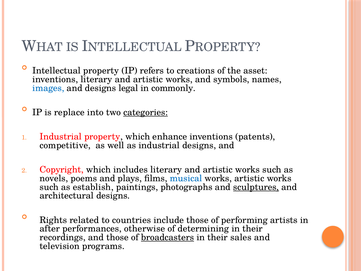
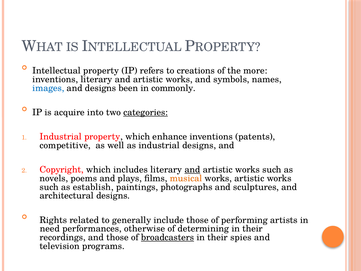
asset: asset -> more (255, 71)
legal: legal -> been (128, 88)
replace: replace -> acquire (69, 112)
and underline: none -> present (192, 170)
musical colour: blue -> orange (186, 178)
sculptures underline: present -> none (256, 187)
countries: countries -> generally (132, 220)
after: after -> need (50, 229)
sales: sales -> spies (241, 237)
